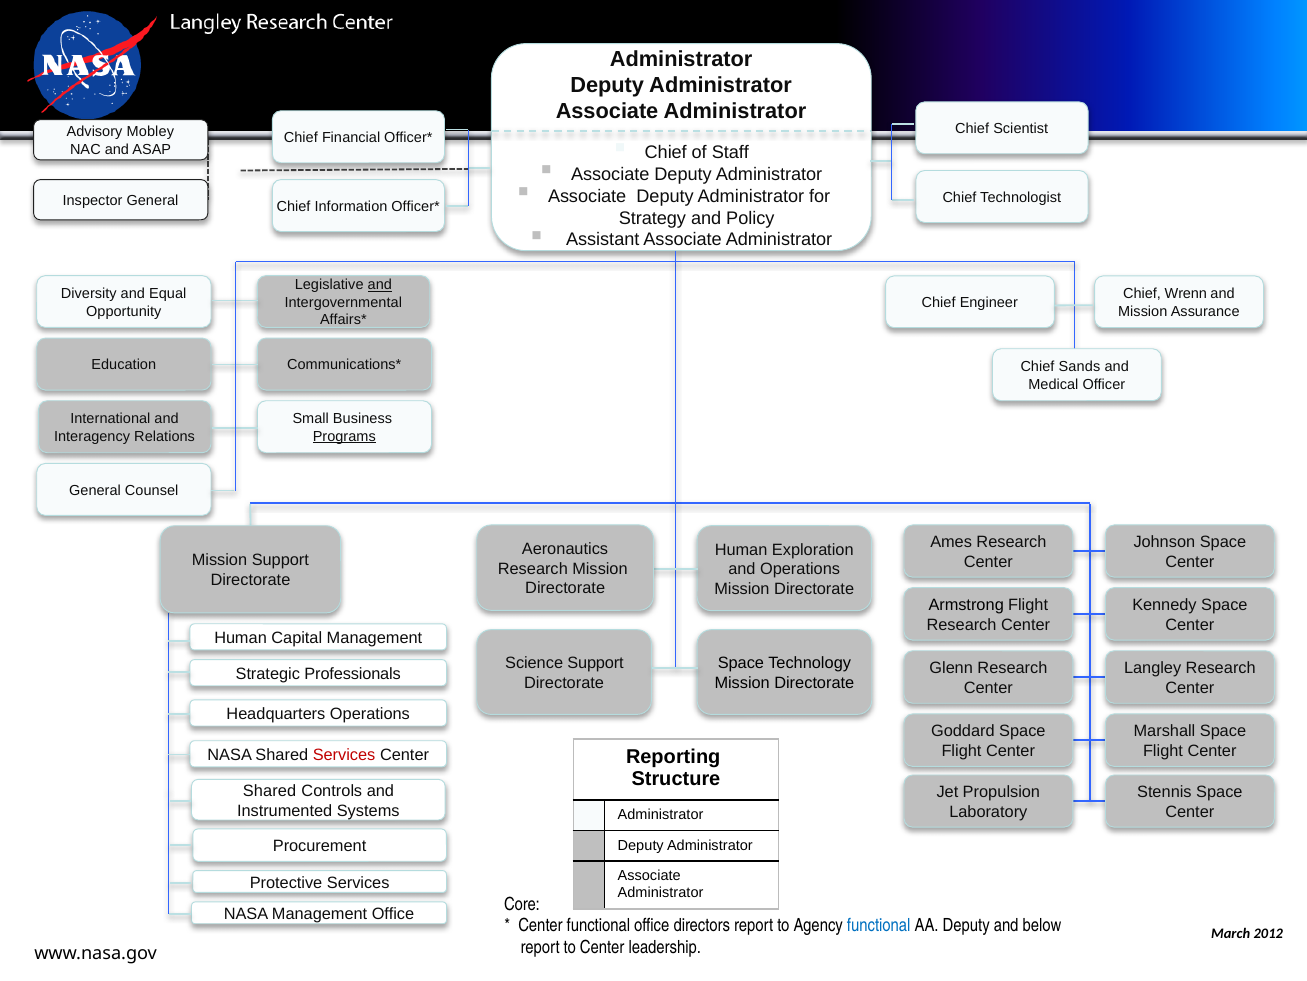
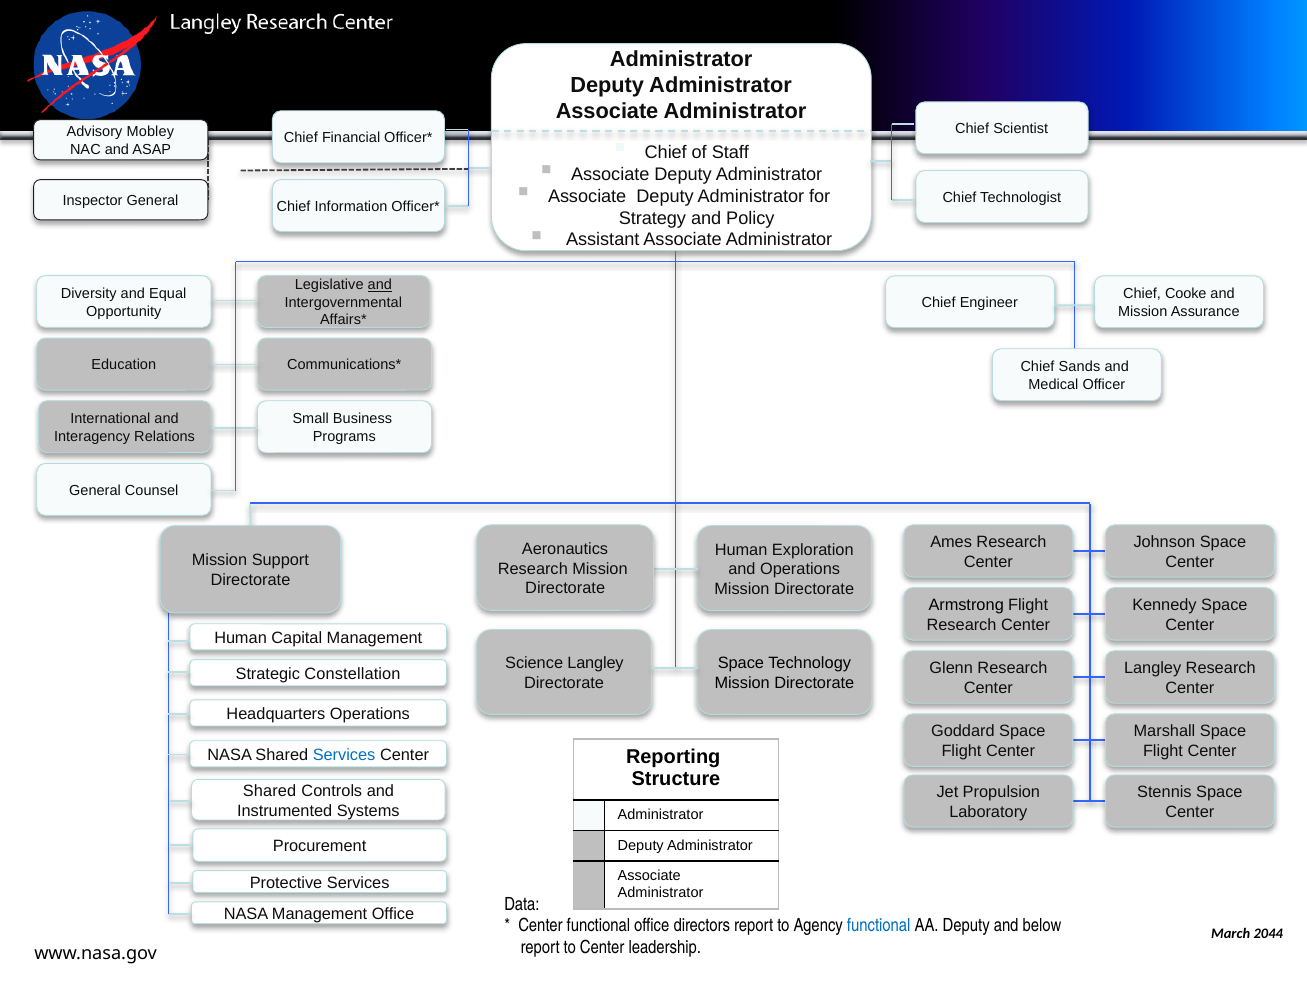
Wrenn: Wrenn -> Cooke (1186, 294)
Programs underline: present -> none (344, 436)
Science Support: Support -> Langley (595, 663)
Professionals: Professionals -> Constellation (353, 673)
Services colour: red -> blue (344, 754)
Core: Core -> Data (522, 903)
2012: 2012 -> 2044 (1268, 933)
